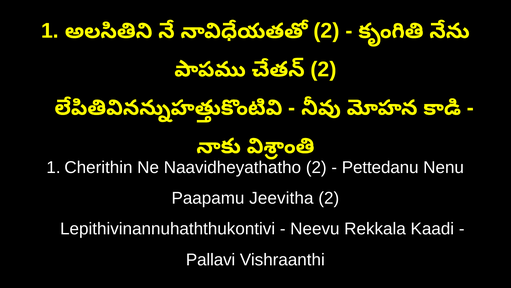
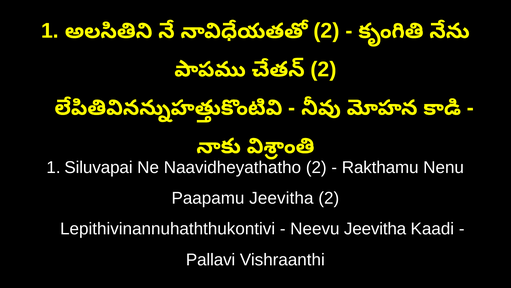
Cherithin: Cherithin -> Siluvapai (99, 167)
Pettedanu: Pettedanu -> Rakthamu (380, 167)
Neevu Rekkala: Rekkala -> Jeevitha (375, 229)
